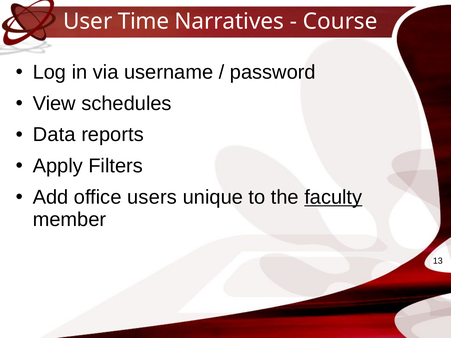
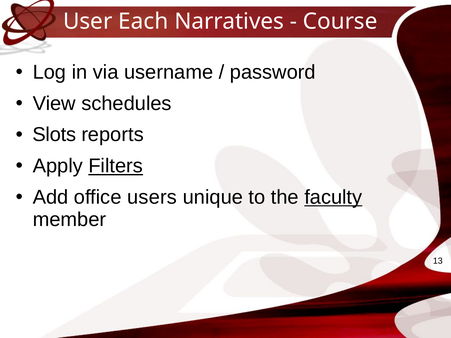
Time: Time -> Each (143, 21)
Data: Data -> Slots (54, 135)
Filters underline: none -> present (116, 166)
